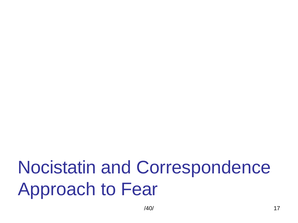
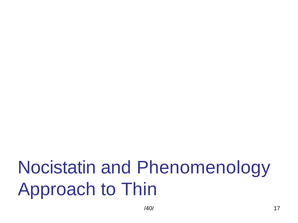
Correspondence: Correspondence -> Phenomenology (203, 168)
Fear: Fear -> Thin (139, 190)
